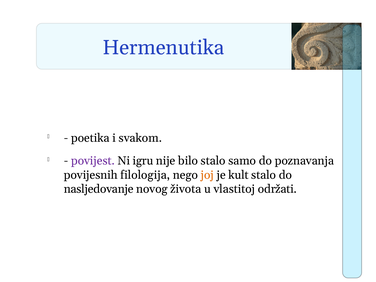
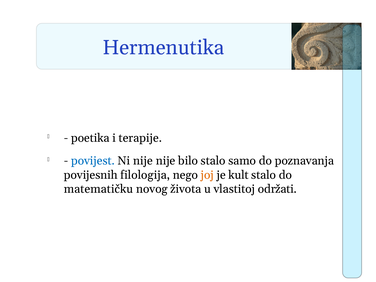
svakom: svakom -> terapije (140, 138)
povijest colour: purple -> blue (93, 161)
Ni igru: igru -> nije (143, 161)
nasljedovanje: nasljedovanje -> matematičku (99, 189)
